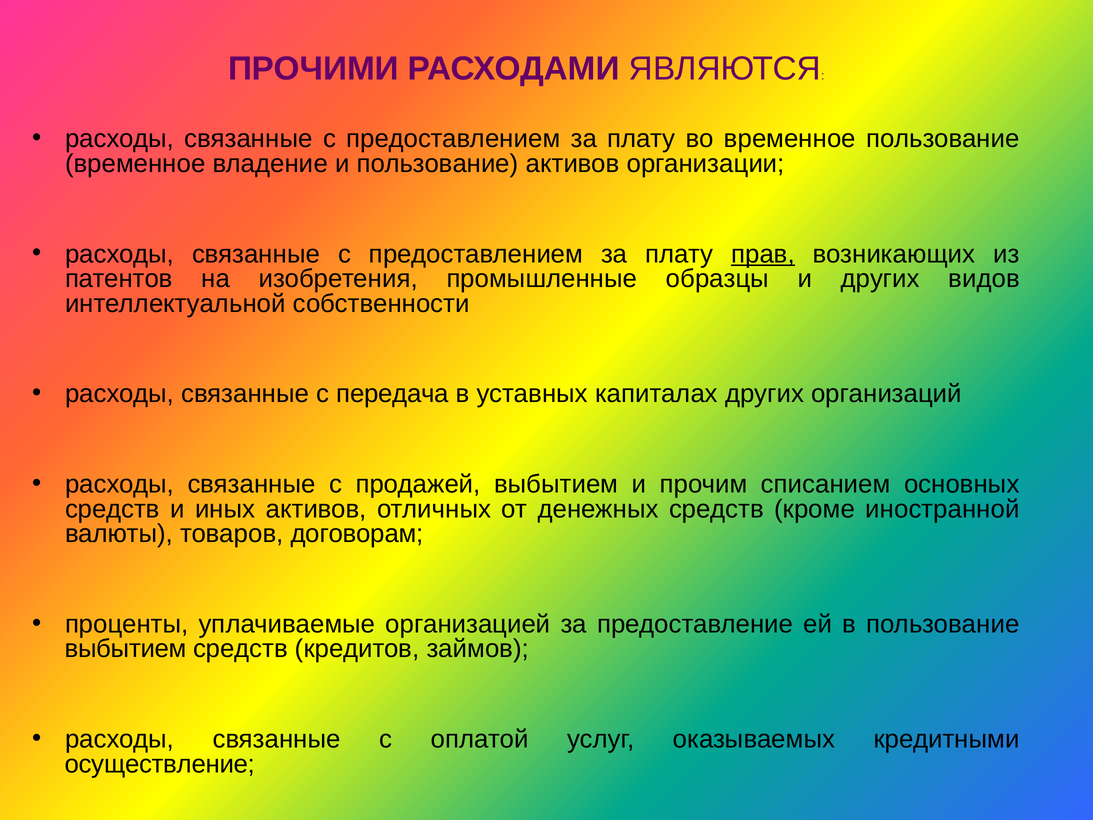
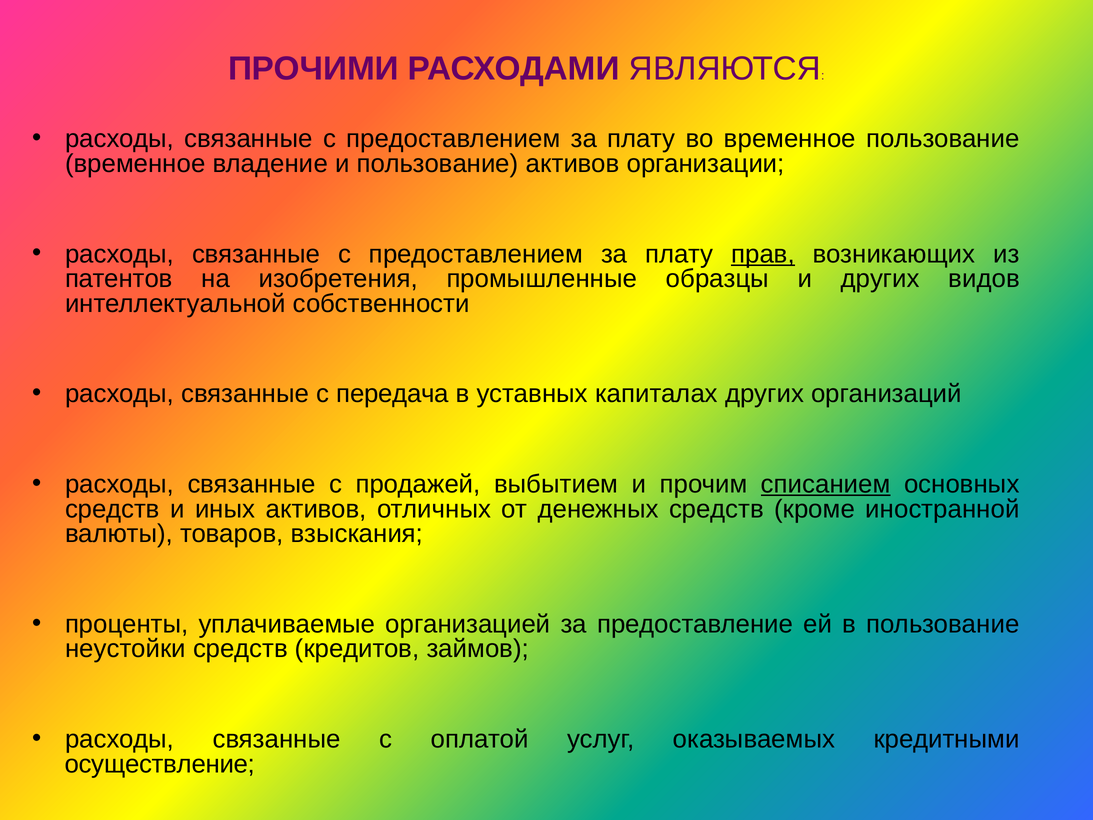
списанием underline: none -> present (826, 484)
договорам: договорам -> взыскания (357, 534)
выбытием: выбытием -> неустойки (125, 649)
